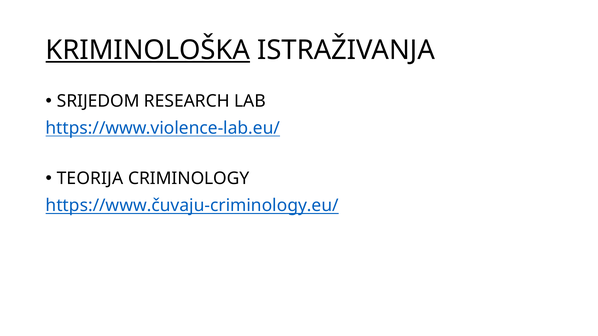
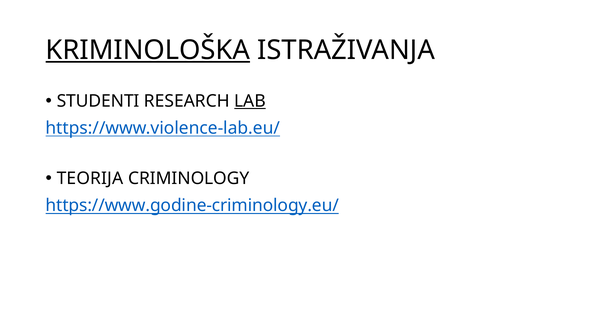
SRIJEDOM: SRIJEDOM -> STUDENTI (98, 101)
LAB underline: none -> present (250, 101)
https://www.čuvaju-criminology.eu/: https://www.čuvaju-criminology.eu/ -> https://www.godine-criminology.eu/ (192, 206)
